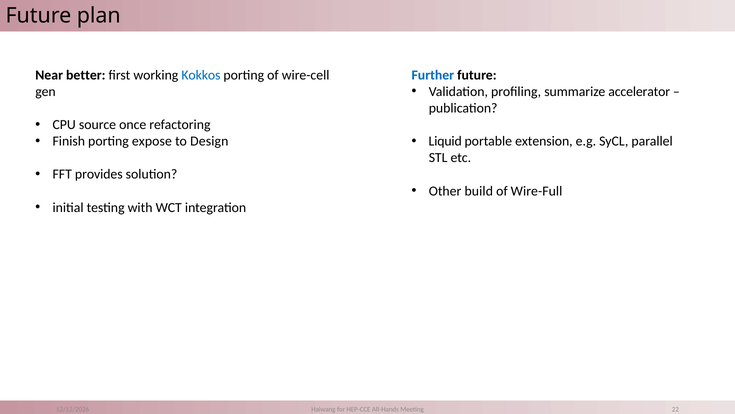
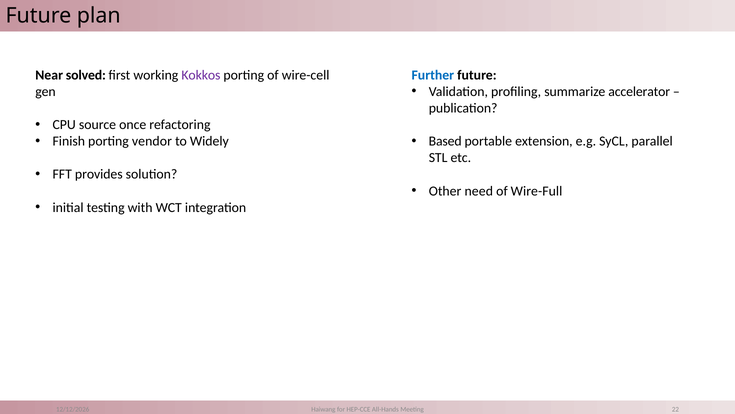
better: better -> solved (86, 75)
Kokkos colour: blue -> purple (201, 75)
expose: expose -> vendor (152, 141)
Design: Design -> Widely (209, 141)
Liquid: Liquid -> Based (445, 141)
build: build -> need (479, 191)
